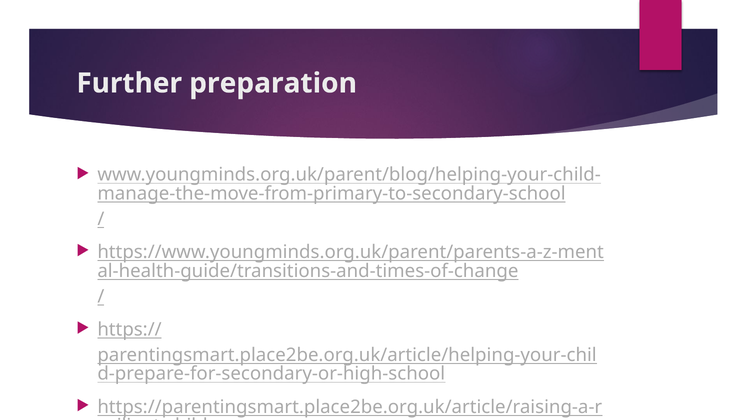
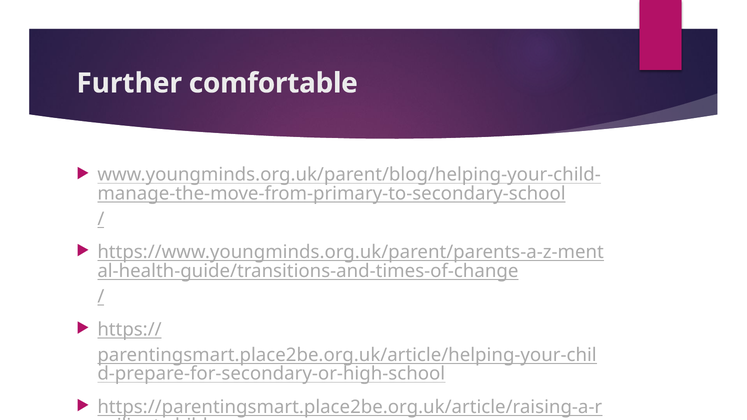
preparation: preparation -> comfortable (273, 83)
